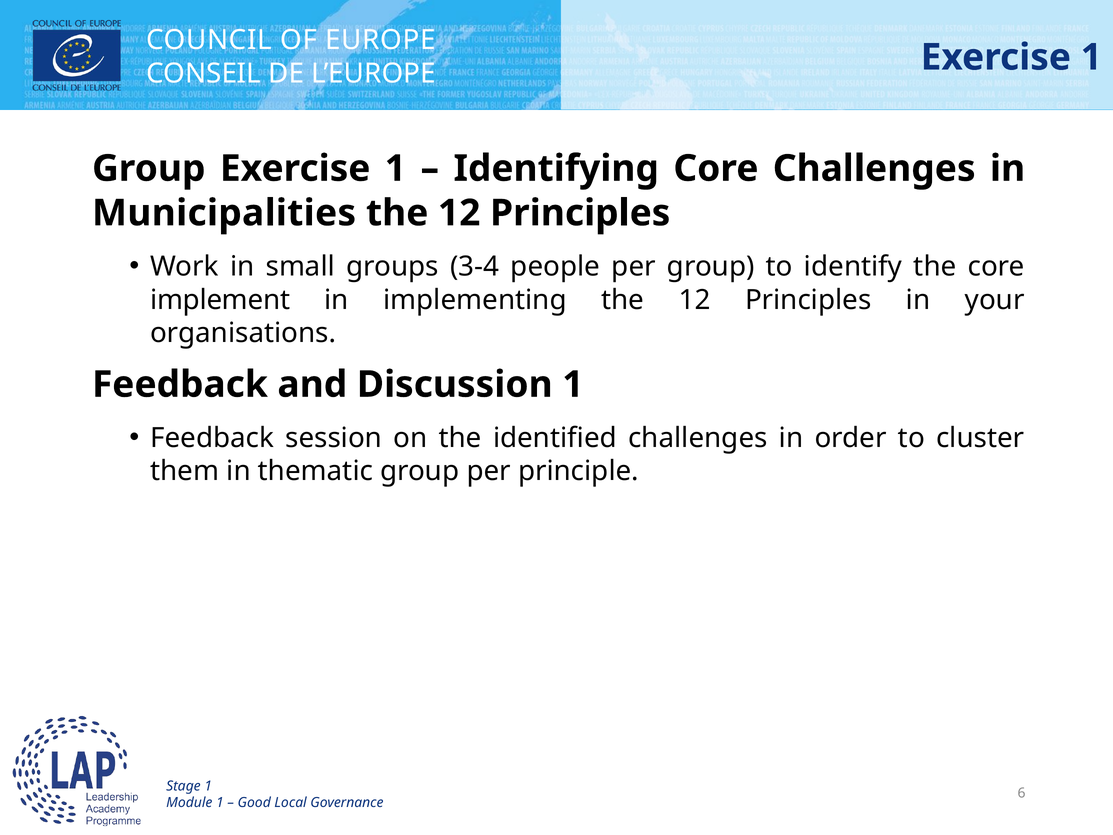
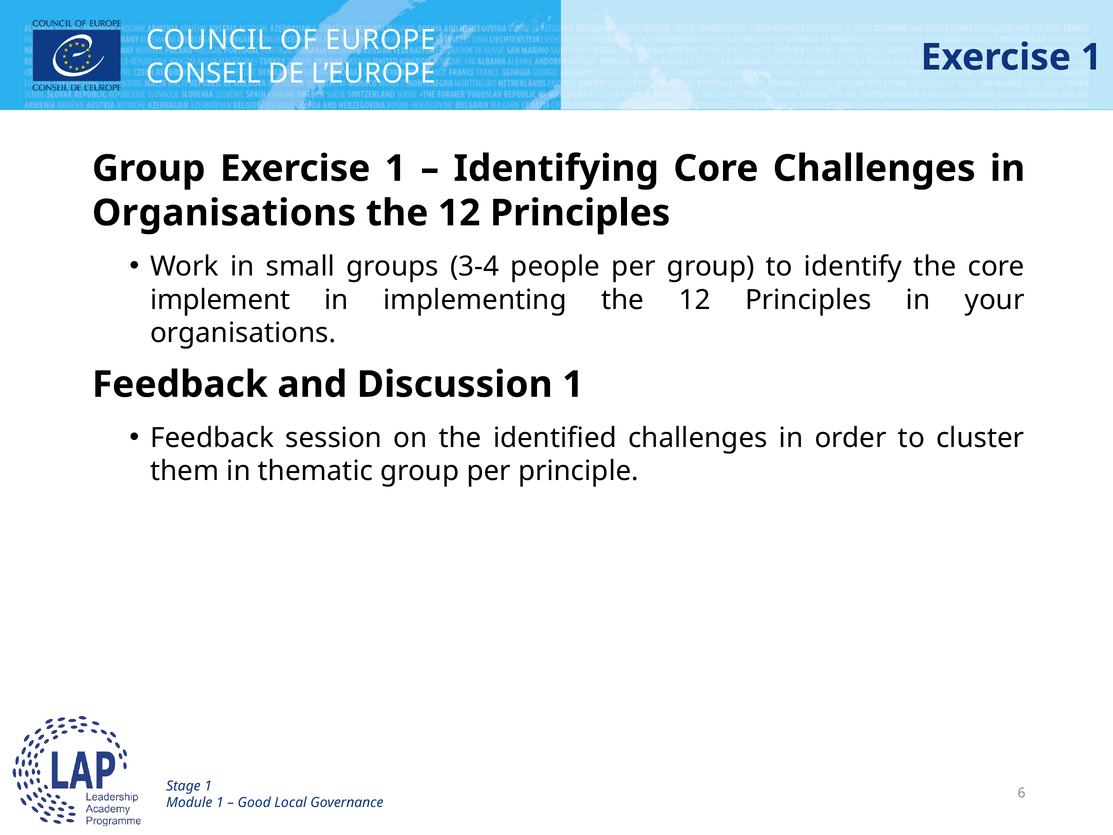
Municipalities: Municipalities -> Organisations (224, 213)
